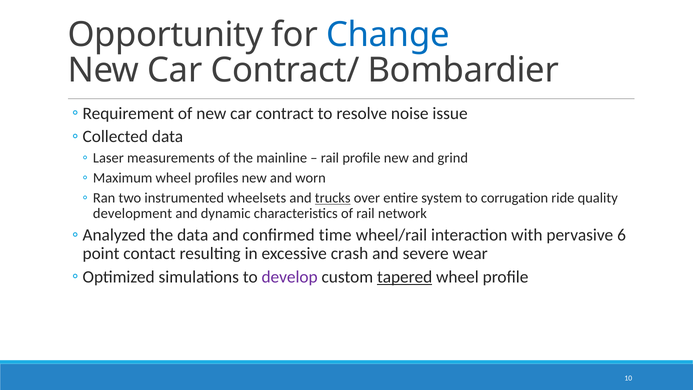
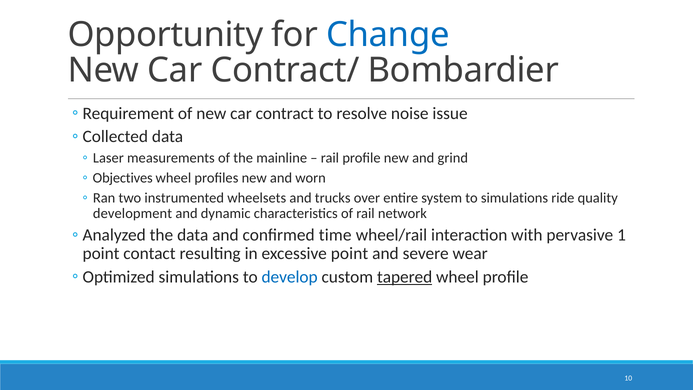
Maximum: Maximum -> Objectives (123, 178)
trucks underline: present -> none (333, 198)
to corrugation: corrugation -> simulations (514, 198)
6: 6 -> 1 (622, 235)
excessive crash: crash -> point (349, 254)
develop colour: purple -> blue (290, 277)
